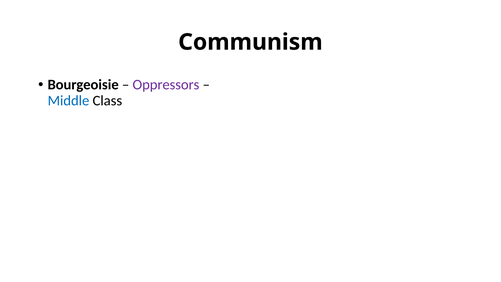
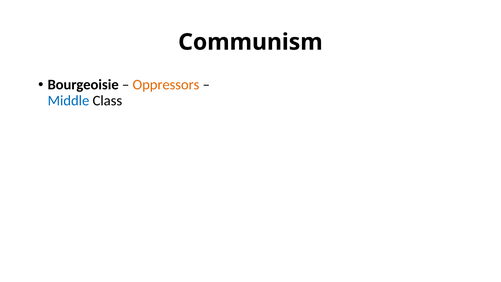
Oppressors colour: purple -> orange (166, 85)
